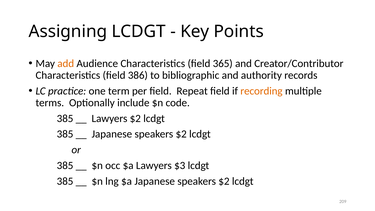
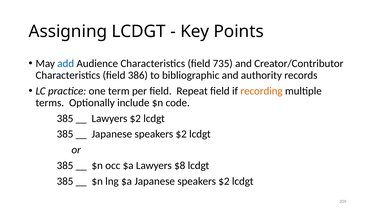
add colour: orange -> blue (66, 63)
365: 365 -> 735 (223, 63)
$3: $3 -> $8 (180, 165)
